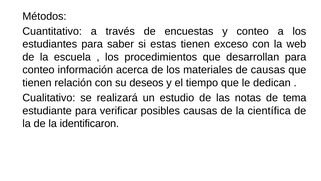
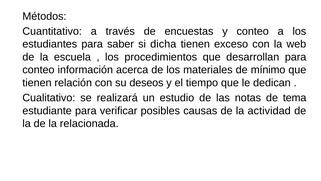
estas: estas -> dicha (163, 44)
de causas: causas -> mínimo (268, 70)
científica: científica -> actividad (269, 110)
identificaron: identificaron -> relacionada (89, 123)
